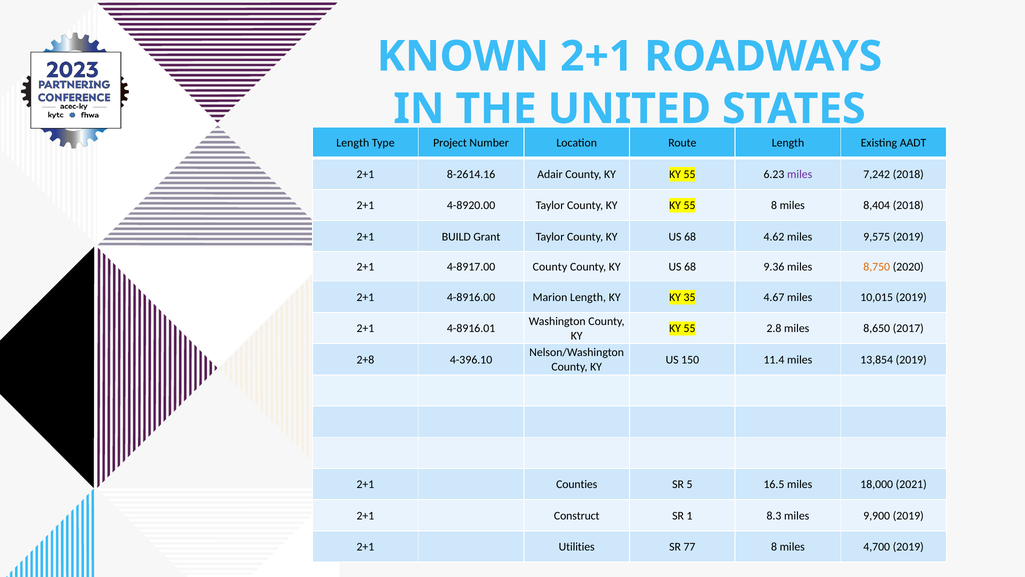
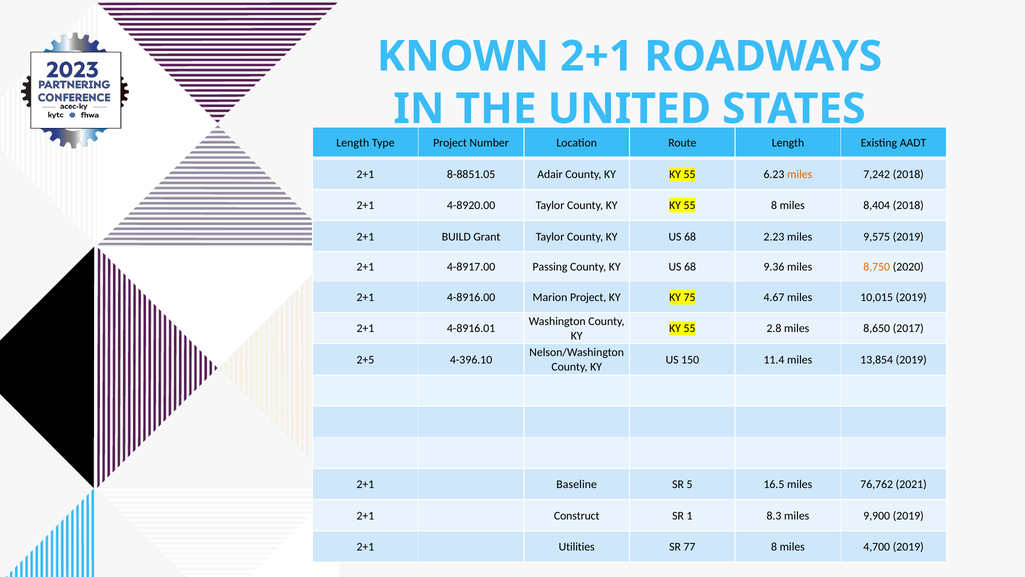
8-2614.16: 8-2614.16 -> 8-8851.05 (471, 174)
miles colour: purple -> orange (800, 174)
4.62: 4.62 -> 2.23 (774, 236)
4-8917.00 County: County -> Passing (550, 267)
Marion Length: Length -> Project (588, 297)
35: 35 -> 75 (690, 297)
2+8: 2+8 -> 2+5 (365, 360)
Counties: Counties -> Baseline (577, 484)
18,000: 18,000 -> 76,762 (877, 484)
